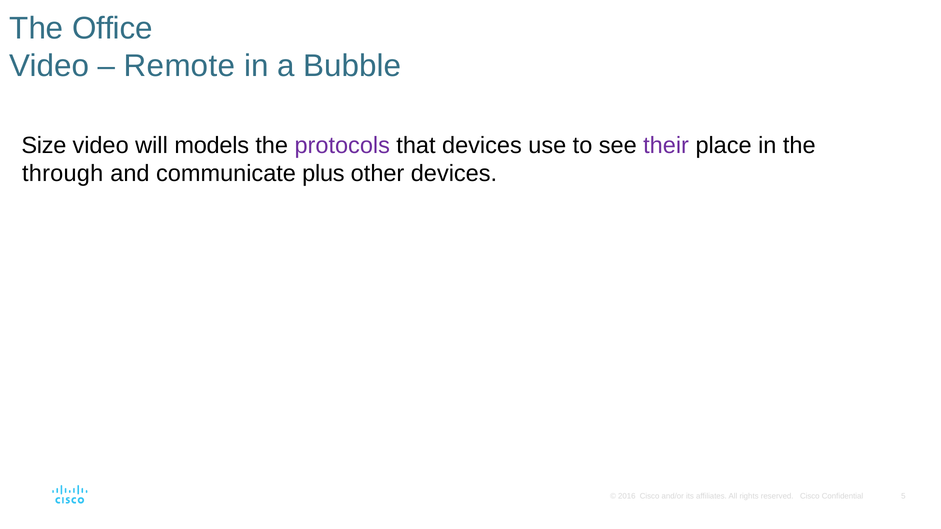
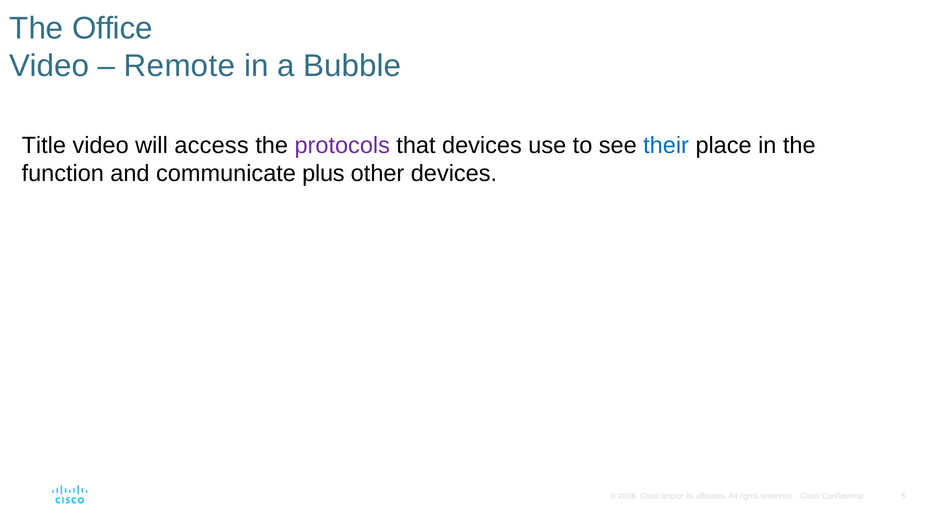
Size: Size -> Title (44, 146)
models: models -> access (212, 146)
their colour: purple -> blue (666, 146)
through: through -> function (63, 174)
